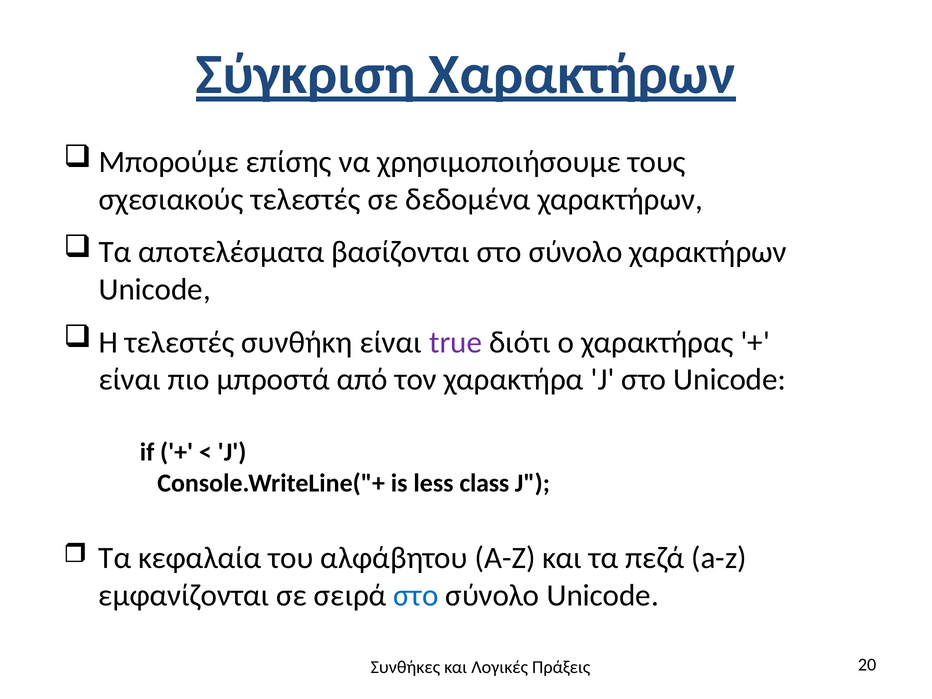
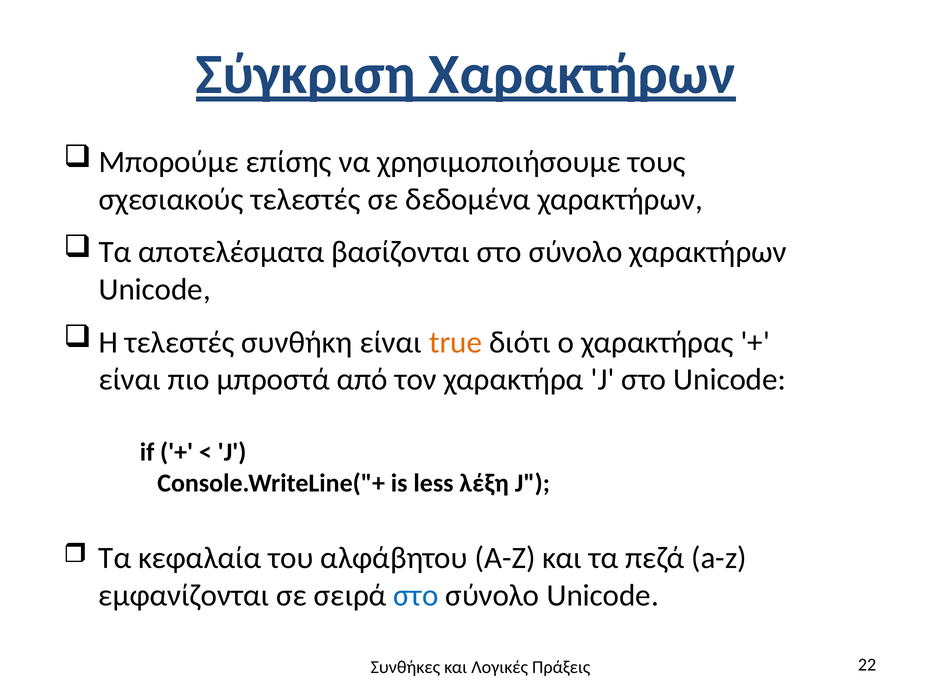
true colour: purple -> orange (456, 342)
class: class -> λέξη (484, 483)
20: 20 -> 22 (867, 665)
